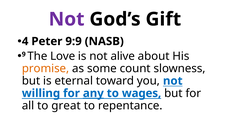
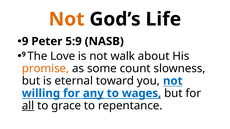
Not colour: purple -> orange (67, 19)
Gift: Gift -> Life (163, 19)
4: 4 -> 9 (25, 41)
9:9: 9:9 -> 5:9 (74, 41)
alive: alive -> walk (123, 56)
all underline: none -> present (28, 106)
great: great -> grace (66, 106)
